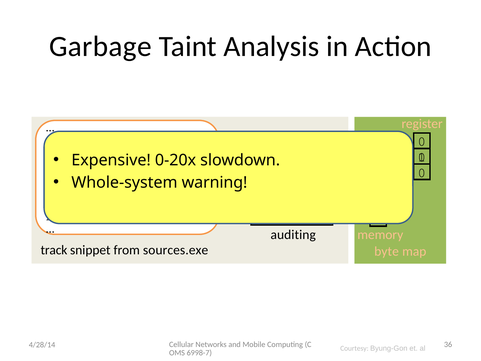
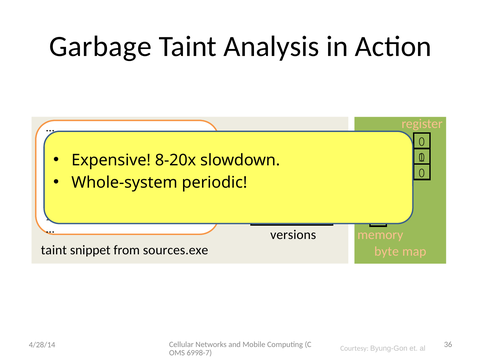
0-20x: 0-20x -> 8-20x (176, 160)
warning: warning -> periodic (214, 182)
auditing: auditing -> versions (293, 235)
track: track -> taint (54, 250)
